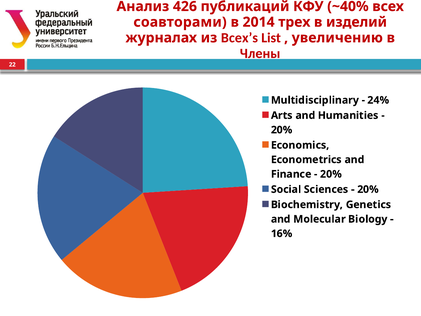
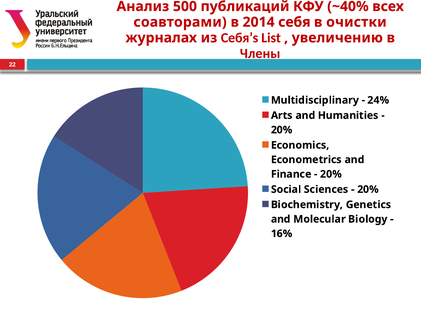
426: 426 -> 500 (185, 6)
трех: трех -> себя (294, 22)
изделий: изделий -> очистки (356, 22)
Всех’s: Всех’s -> Себя’s (240, 38)
